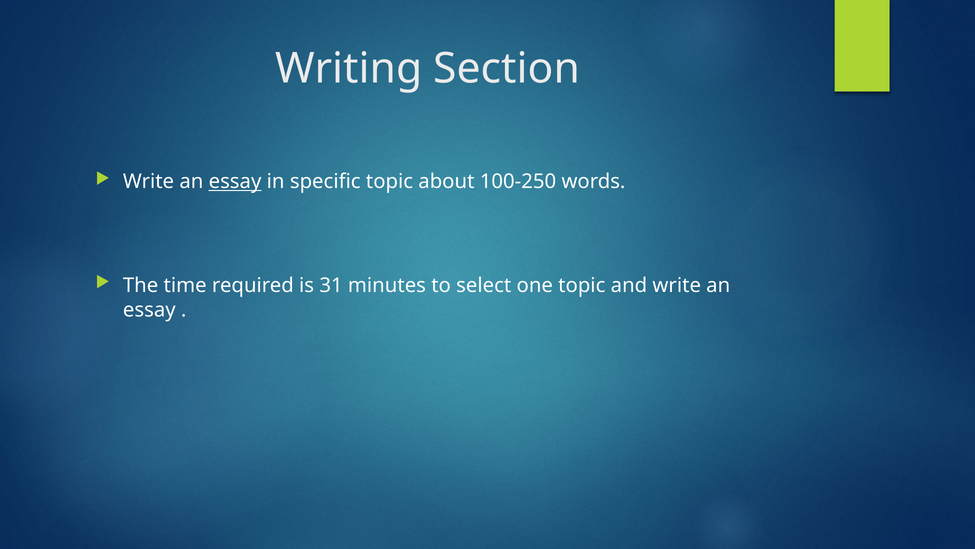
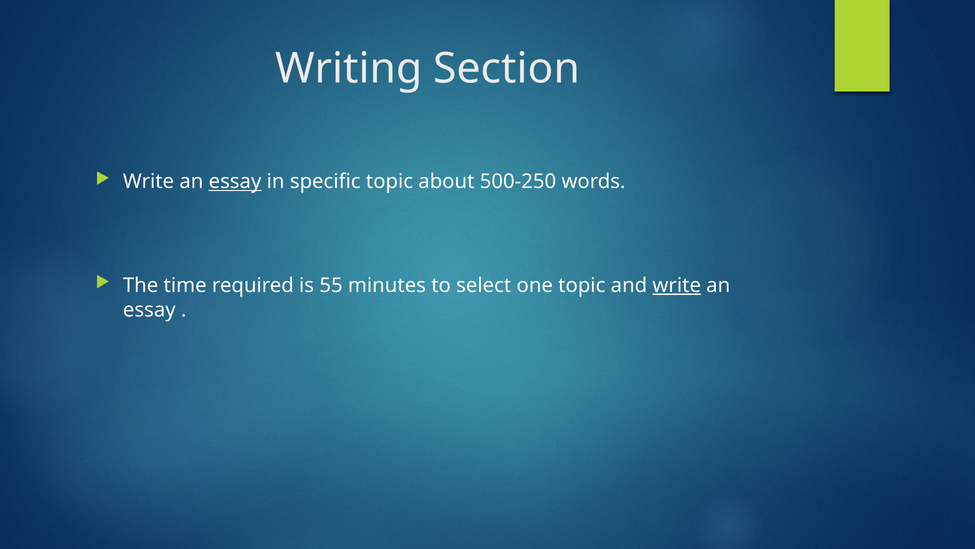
100-250: 100-250 -> 500-250 (518, 181)
31: 31 -> 55 (331, 285)
write underline: none -> present (677, 285)
